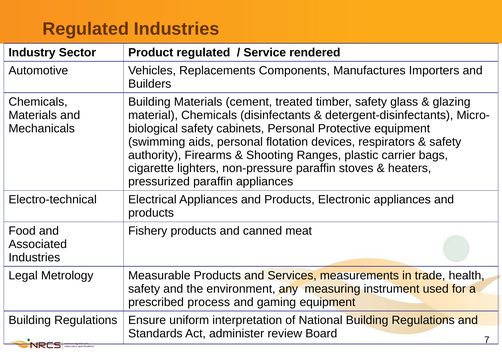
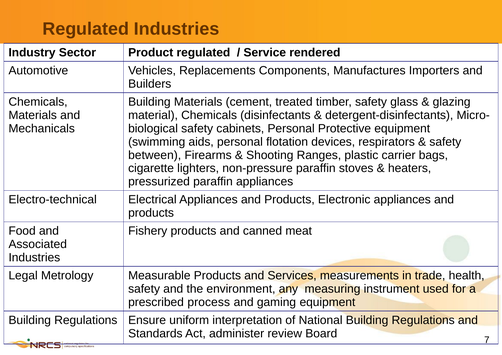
authority: authority -> between (155, 155)
